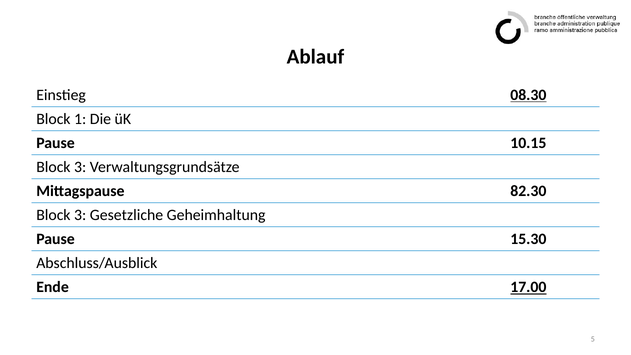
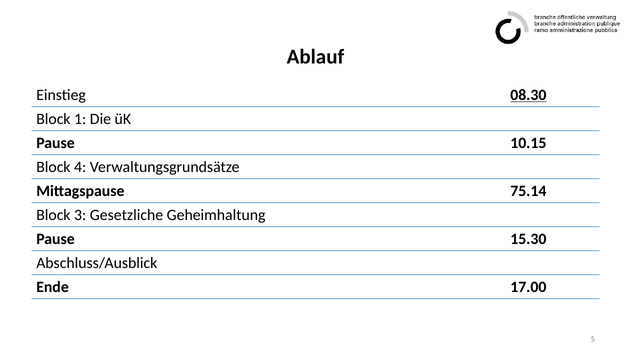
3: 3 -> 4 (80, 167)
82.30: 82.30 -> 75.14 (528, 191)
17.00 underline: present -> none (528, 287)
